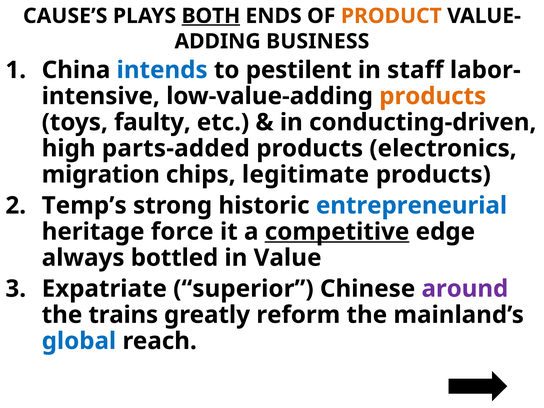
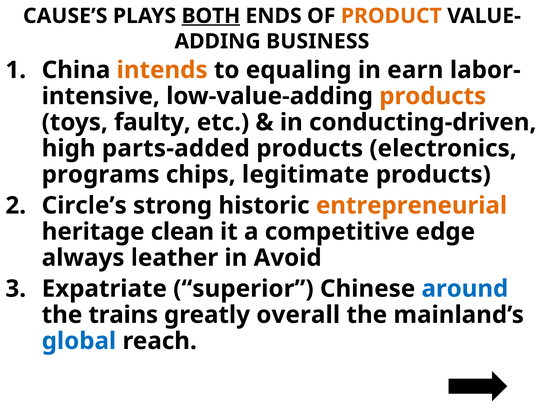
intends colour: blue -> orange (162, 70)
pestilent: pestilent -> equaling (299, 70)
staff: staff -> earn (415, 70)
migration: migration -> programs (101, 175)
Temp’s: Temp’s -> Circle’s (84, 206)
entrepreneurial colour: blue -> orange (411, 206)
force: force -> clean (182, 232)
competitive underline: present -> none (337, 232)
bottled: bottled -> leather (174, 258)
Value: Value -> Avoid (288, 258)
around colour: purple -> blue (465, 289)
reform: reform -> overall (298, 315)
